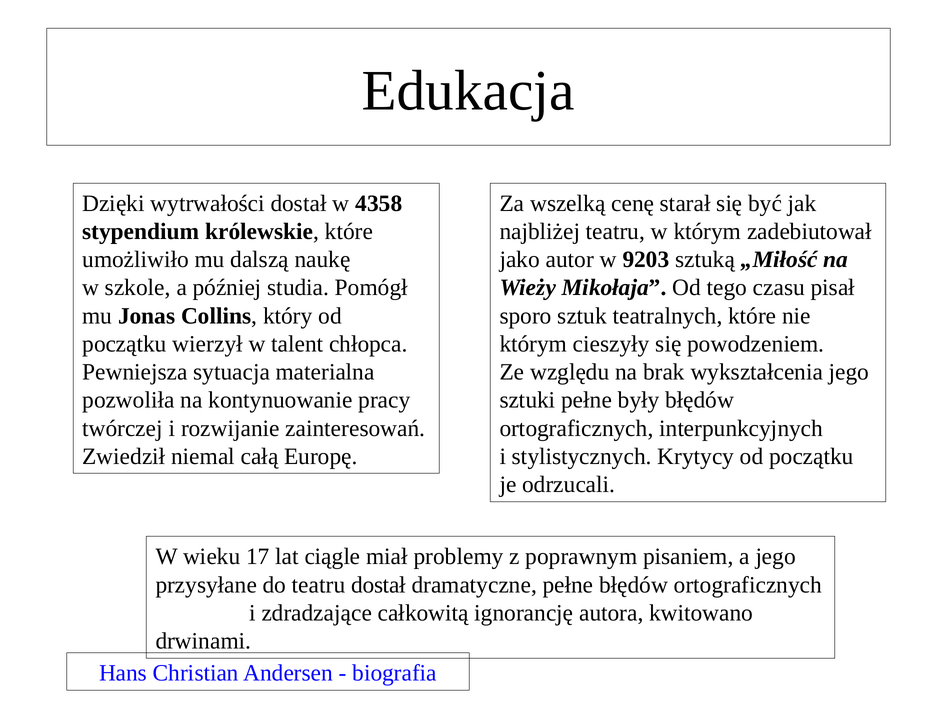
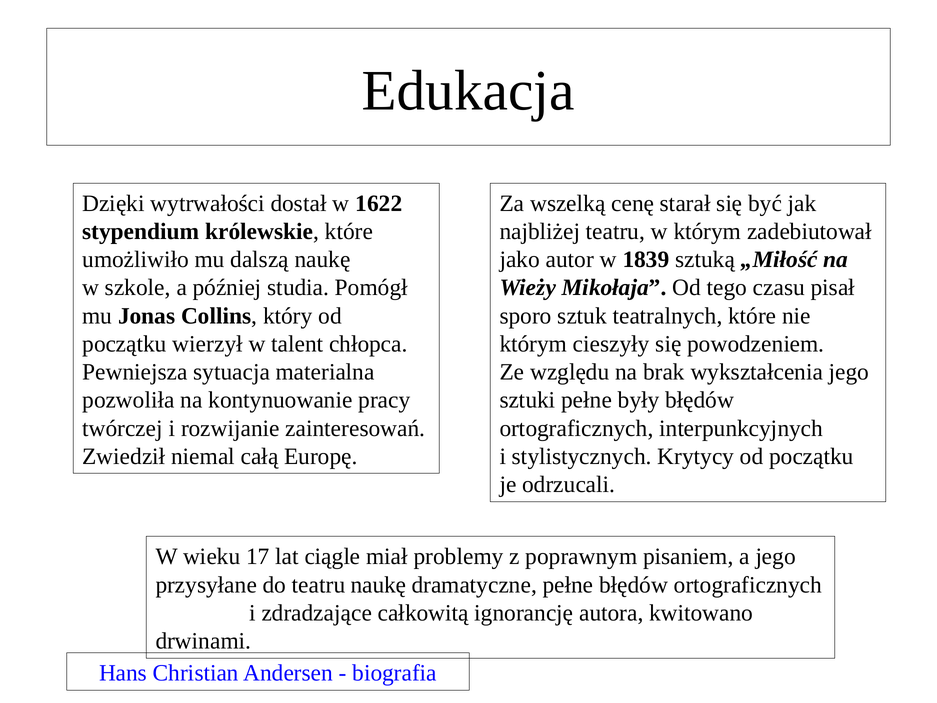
4358: 4358 -> 1622 (379, 203)
9203: 9203 -> 1839 (646, 259)
teatru dostał: dostał -> naukę (378, 585)
